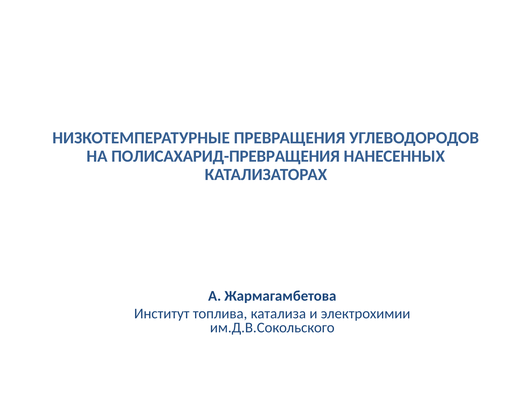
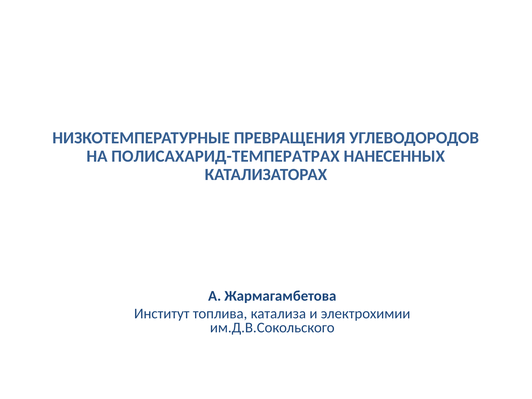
ПОЛИСАХАРИД-ПРЕВРАЩЕНИЯ: ПОЛИСАХАРИД-ПРЕВРАЩЕНИЯ -> ПОЛИСАХАРИД-ТЕМПЕРАТРАХ (225, 156)
